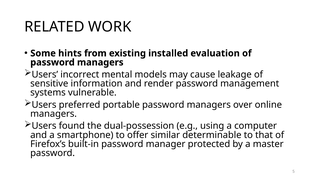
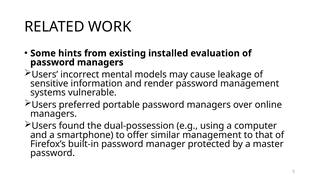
similar determinable: determinable -> management (212, 135)
